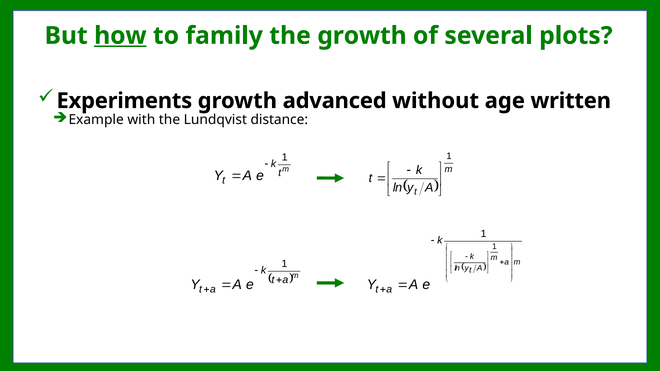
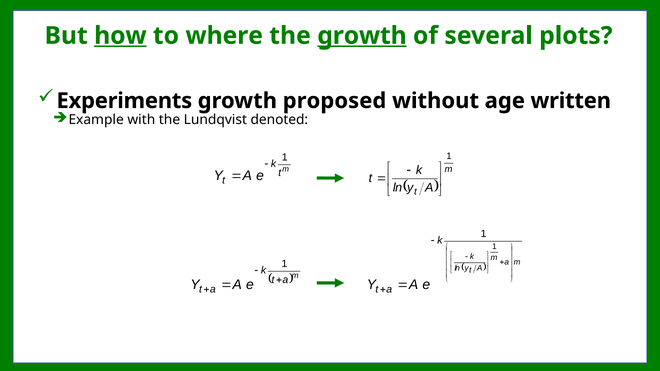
family: family -> where (224, 36)
growth underline: none -> present (362, 36)
advanced: advanced -> proposed (335, 101)
distance: distance -> denoted (279, 120)
